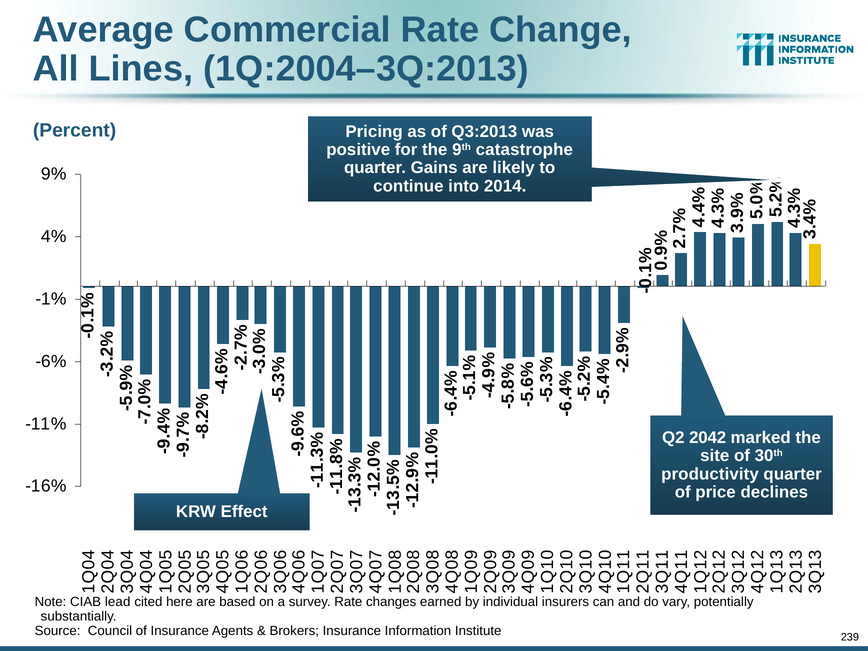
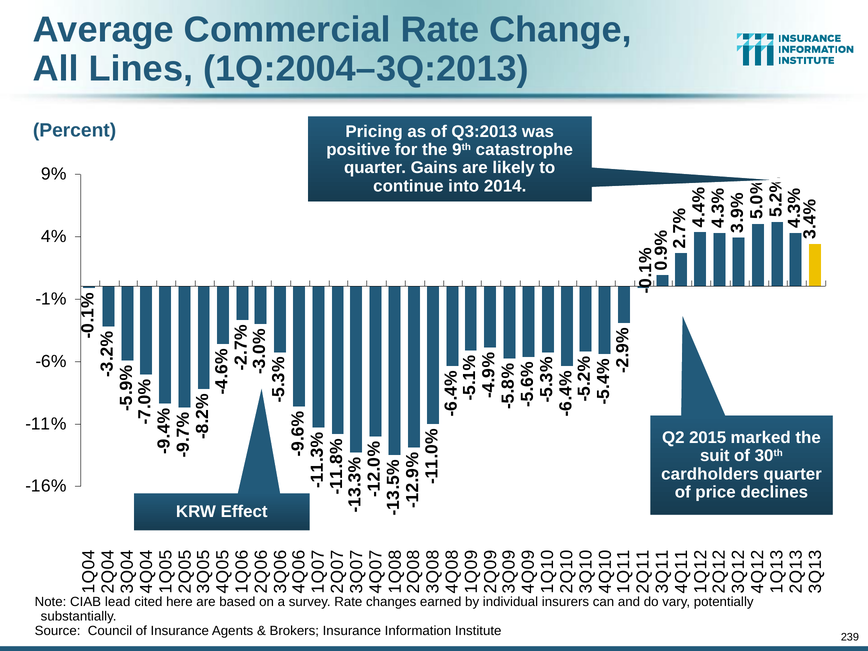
2042: 2042 -> 2015 (708, 438)
site: site -> suit (715, 456)
productivity: productivity -> cardholders (710, 474)
